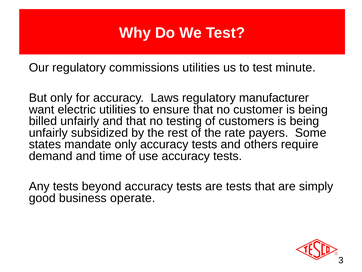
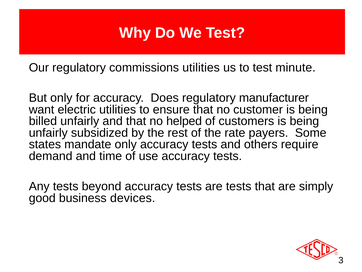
Laws: Laws -> Does (165, 98)
testing: testing -> helped (184, 121)
operate: operate -> devices (133, 198)
